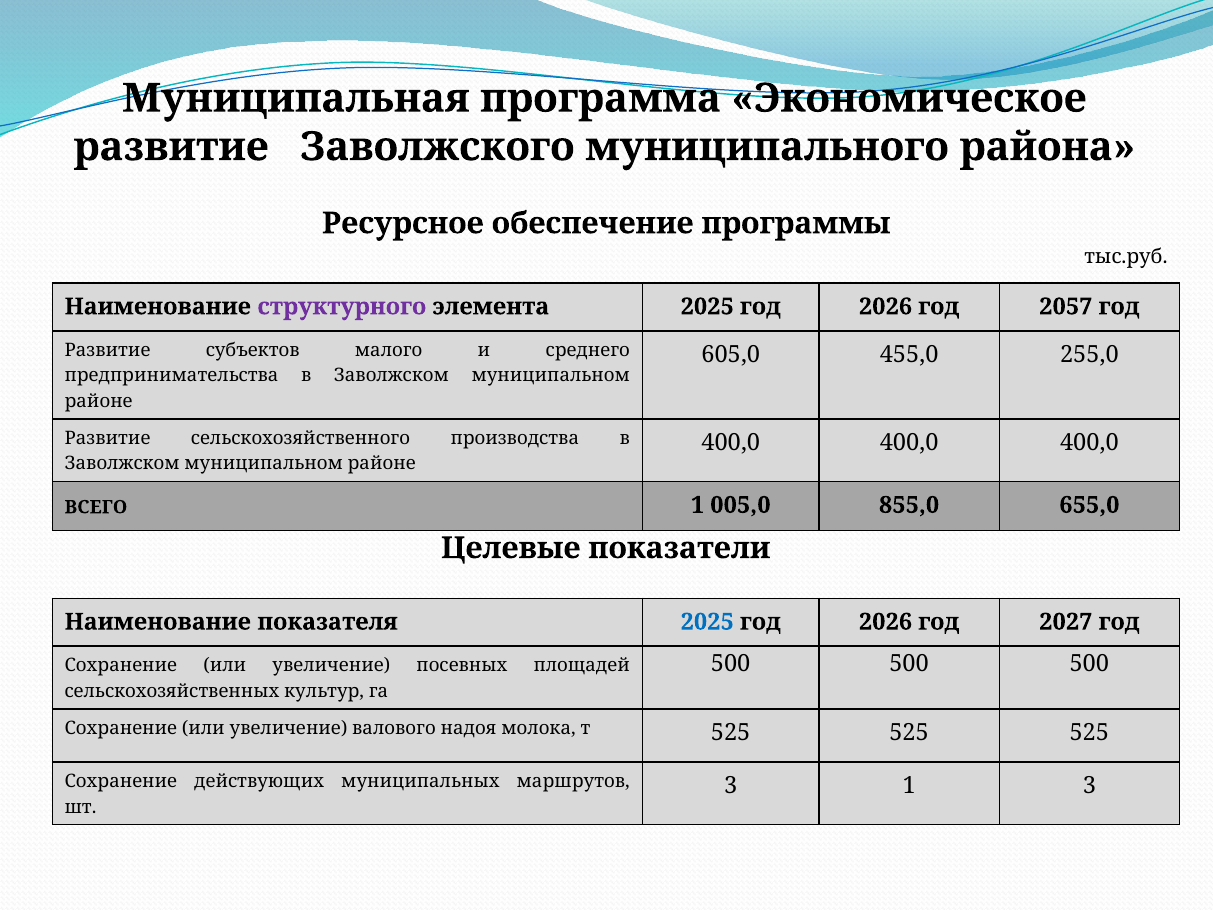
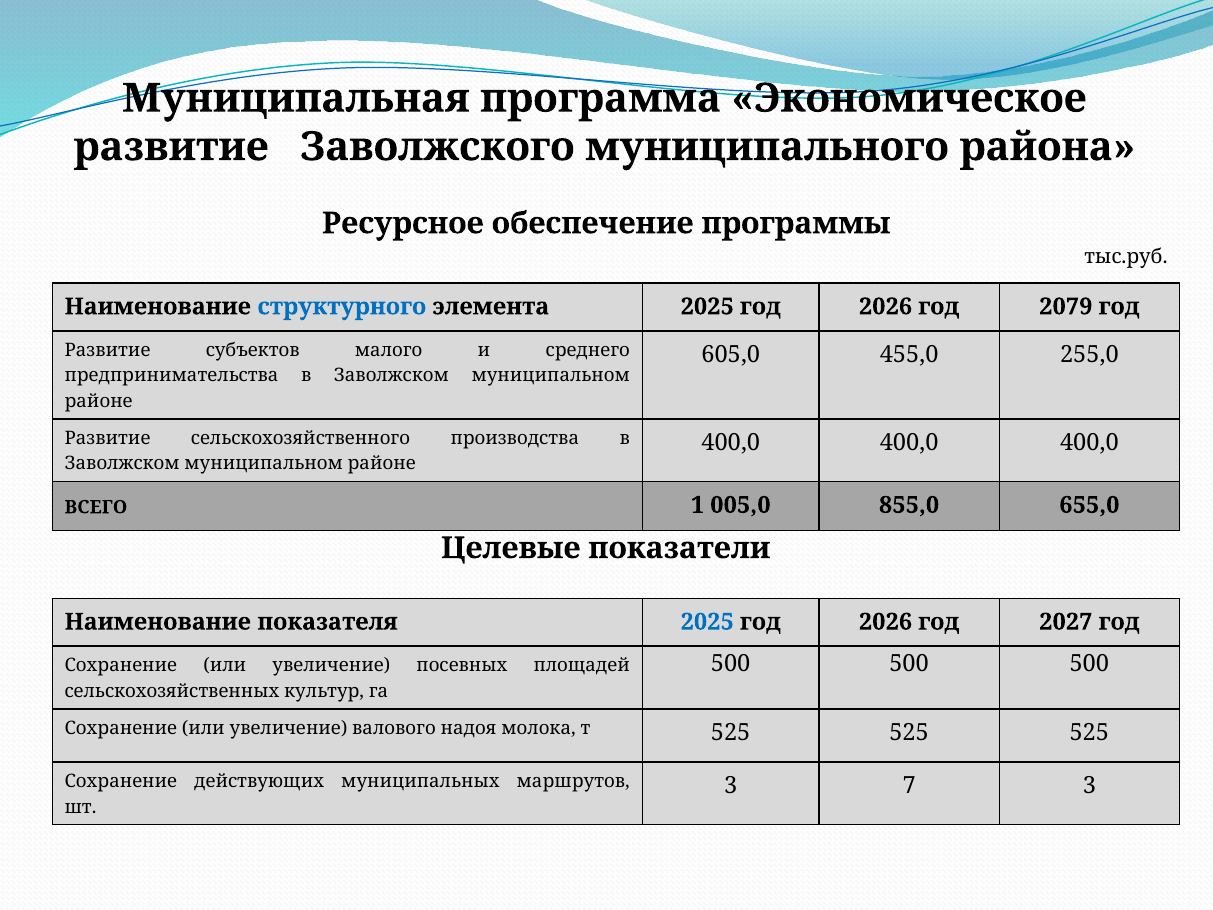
структурного colour: purple -> blue (342, 306)
2057: 2057 -> 2079 (1066, 306)
3 1: 1 -> 7 (909, 785)
